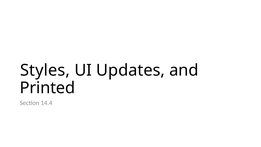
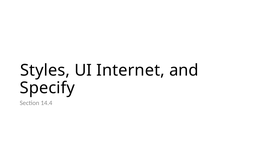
Updates: Updates -> Internet (130, 70)
Printed: Printed -> Specify (47, 88)
